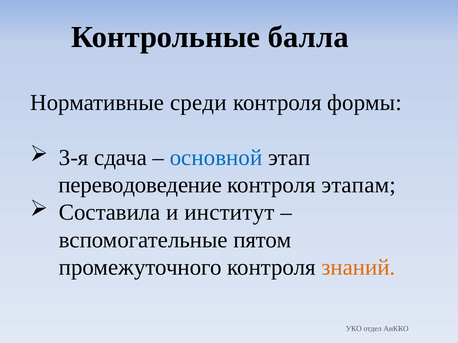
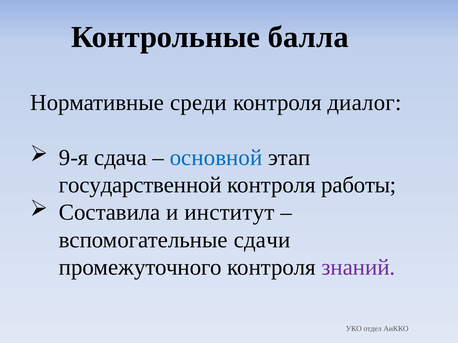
формы: формы -> диалог (364, 103)
3-я: 3-я -> 9-я (74, 158)
переводоведение: переводоведение -> государственной (140, 185)
этапам: этапам -> работы (359, 185)
пятом: пятом -> сдачи (262, 240)
знаний colour: orange -> purple (358, 268)
